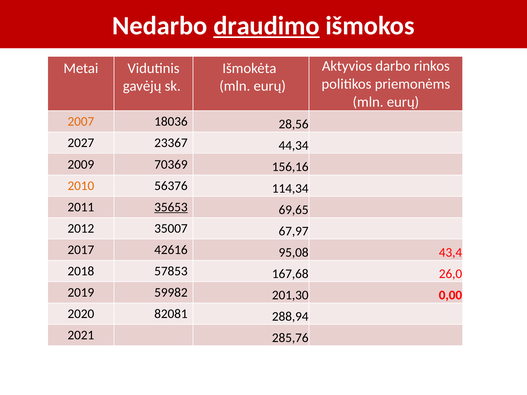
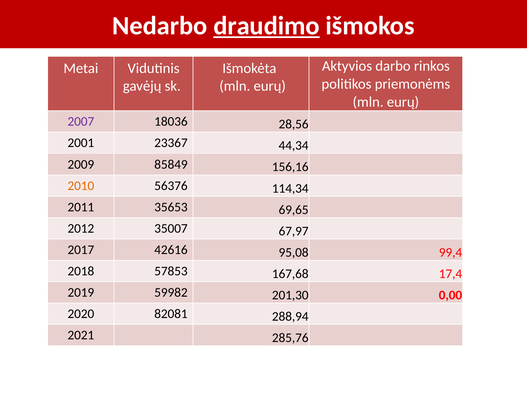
2007 colour: orange -> purple (81, 122)
2027: 2027 -> 2001 (81, 143)
70369: 70369 -> 85849 (171, 164)
35653 underline: present -> none (171, 207)
43,4: 43,4 -> 99,4 (450, 253)
26,0: 26,0 -> 17,4 (450, 274)
